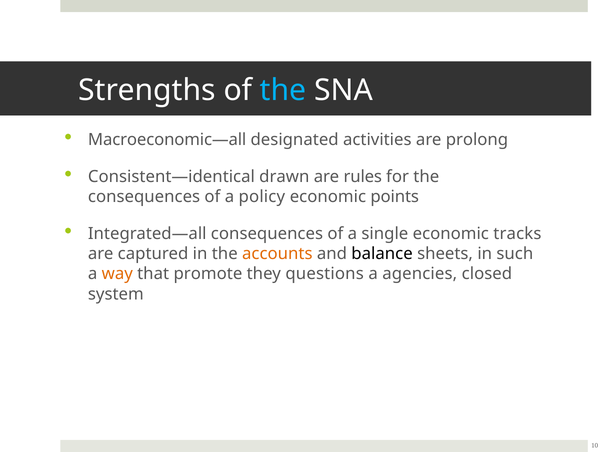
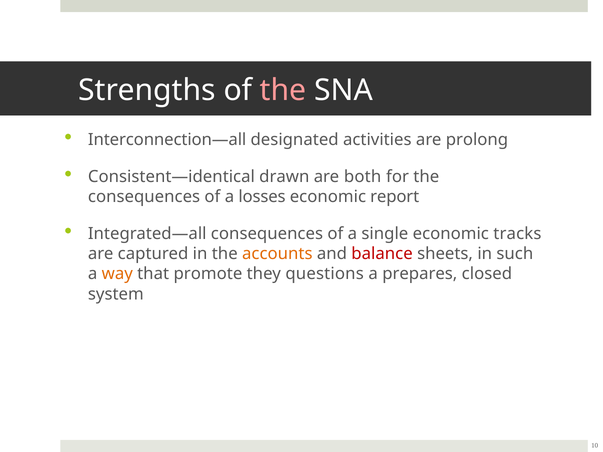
the colour: light blue -> pink (283, 91)
Macroeconomic—all: Macroeconomic—all -> Interconnection—all (167, 140)
rules: rules -> both (363, 177)
policy: policy -> losses (262, 197)
points: points -> report (395, 197)
balance colour: black -> red (382, 254)
agencies: agencies -> prepares (420, 274)
